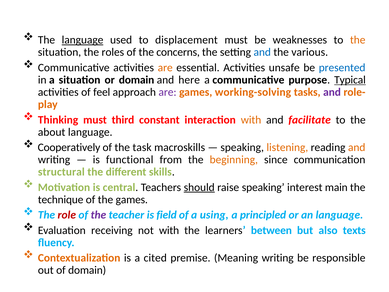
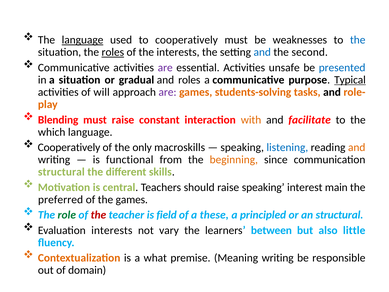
to displacement: displacement -> cooperatively (187, 40)
the colour: orange -> blue (358, 40)
roles underline: none -> present (113, 52)
the concerns: concerns -> interests (178, 52)
various: various -> second (310, 52)
are colour: orange -> purple (165, 68)
or domain: domain -> gradual (137, 80)
and here: here -> roles (189, 80)
feel: feel -> will (102, 92)
working-solving: working-solving -> students-solving (253, 92)
and colour: purple -> black (332, 92)
Thinking: Thinking -> Blending (58, 120)
must third: third -> raise (123, 120)
about: about -> which (52, 132)
task: task -> only (142, 147)
listening colour: orange -> blue (287, 147)
should underline: present -> none (199, 187)
technique: technique -> preferred (61, 199)
role colour: red -> green (67, 215)
the colour: purple -> red (98, 215)
using: using -> these (214, 215)
an language: language -> structural (339, 215)
Evaluation receiving: receiving -> interests (112, 230)
not with: with -> vary (169, 230)
texts: texts -> little (354, 230)
cited: cited -> what (155, 258)
